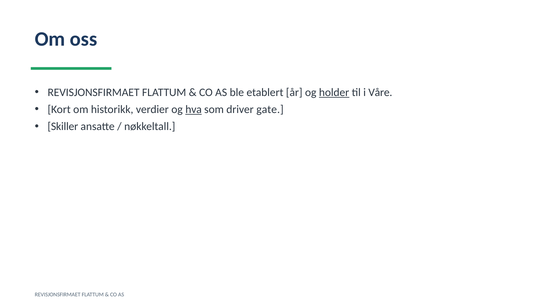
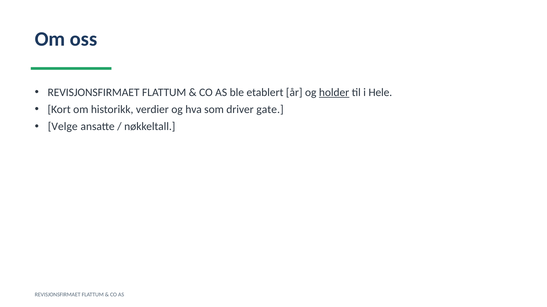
Våre: Våre -> Hele (380, 93)
hva underline: present -> none (194, 110)
Skiller: Skiller -> Velge (63, 127)
